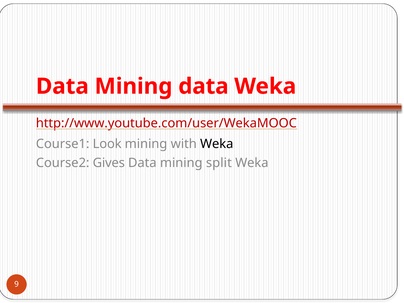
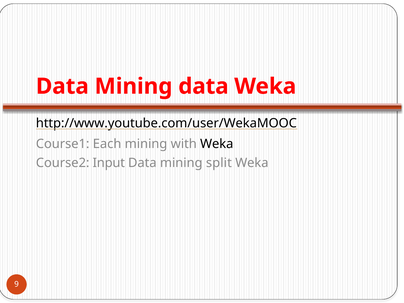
http://www.youtube.com/user/WekaMOOC colour: red -> black (166, 123)
Look: Look -> Each (107, 144)
Gives: Gives -> Input (109, 163)
